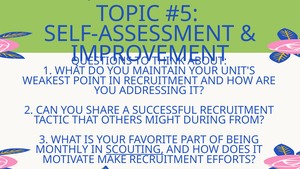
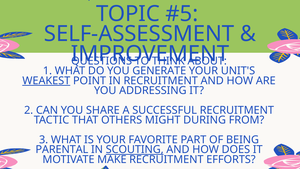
MAINTAIN: MAINTAIN -> GENERATE (159, 71)
WEAKEST underline: none -> present (46, 81)
MONTHLY: MONTHLY -> PARENTAL (62, 149)
